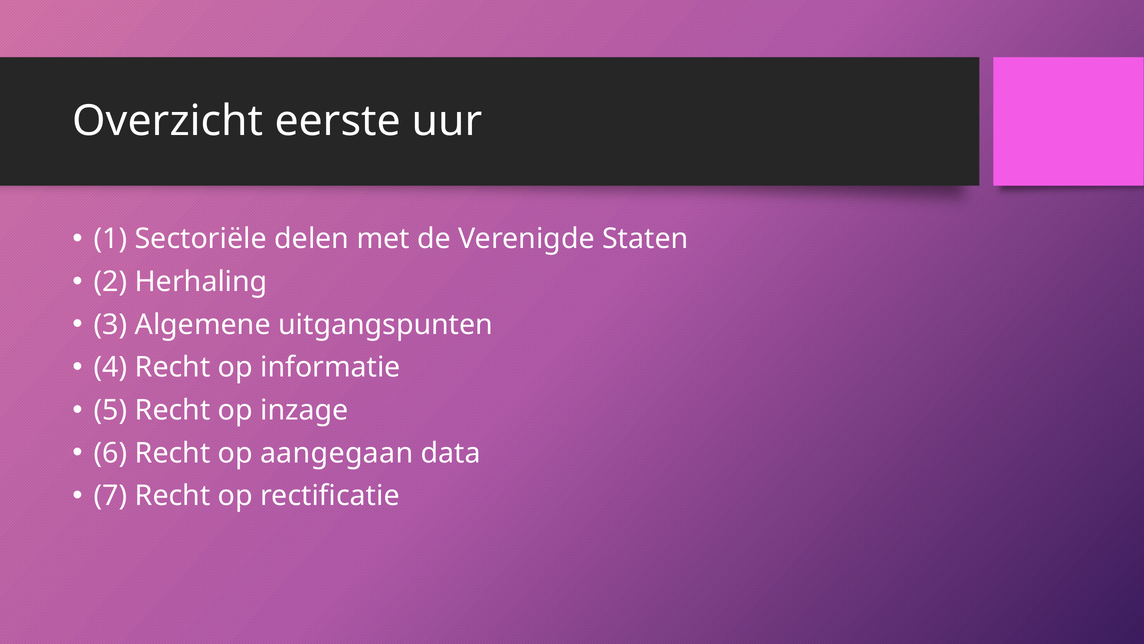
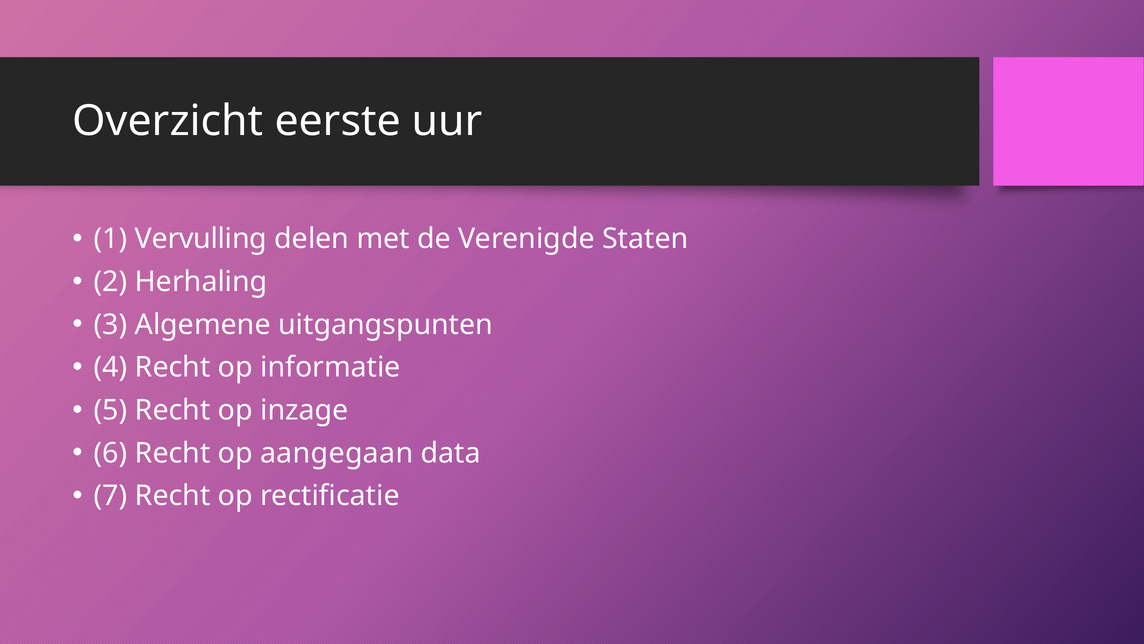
Sectoriële: Sectoriële -> Vervulling (201, 239)
